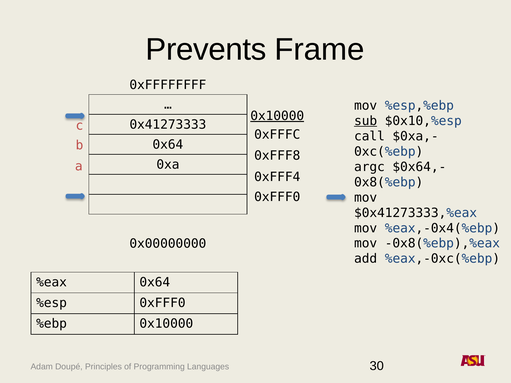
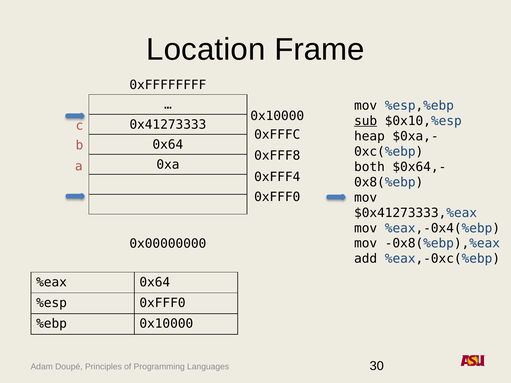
Prevents: Prevents -> Location (206, 49)
0x10000 underline: present -> none (277, 116)
call: call -> heap (369, 136)
argc: argc -> both (369, 167)
